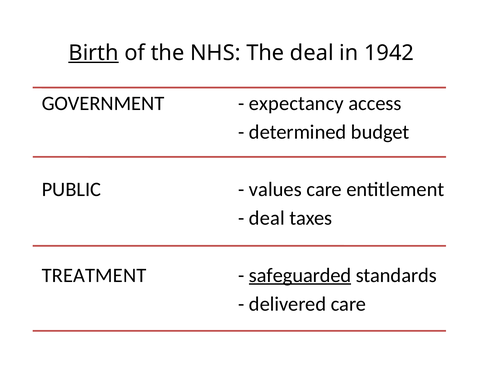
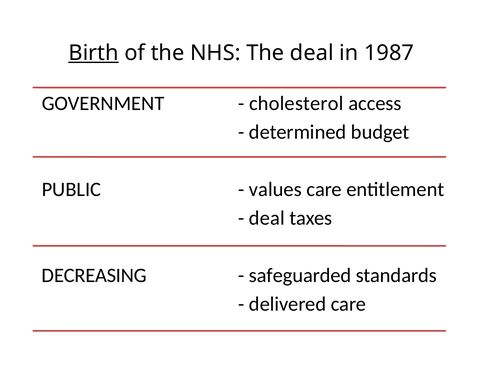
1942: 1942 -> 1987 (389, 53)
expectancy: expectancy -> cholesterol (296, 104)
TREATMENT: TREATMENT -> DECREASING (94, 275)
safeguarded underline: present -> none (300, 275)
